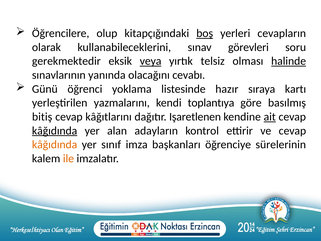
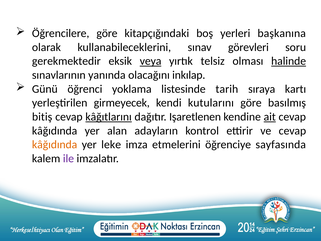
Öğrencilere olup: olup -> göre (107, 33)
boş underline: present -> none (205, 33)
cevapların: cevapların -> başkanına (282, 33)
cevabı: cevabı -> inkılap (189, 75)
hazır: hazır -> tarih (227, 89)
yazmalarını: yazmalarını -> girmeyecek (122, 103)
toplantıya: toplantıya -> kutularını (211, 103)
kâğıtlarını underline: none -> present (109, 117)
kâğıdında underline: present -> none (55, 131)
sınıf: sınıf -> leke (111, 144)
başkanları: başkanları -> etmelerini (176, 144)
sürelerinin: sürelerinin -> sayfasında (281, 144)
ile colour: orange -> purple (68, 158)
